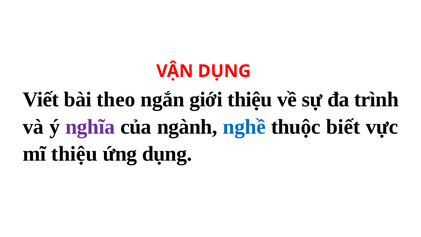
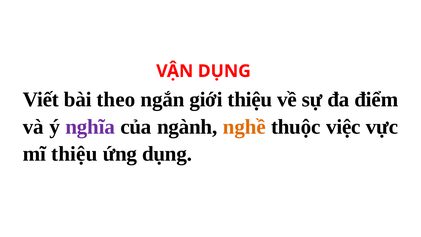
trình: trình -> điểm (376, 100)
nghề colour: blue -> orange (244, 127)
biết: biết -> việc (343, 127)
